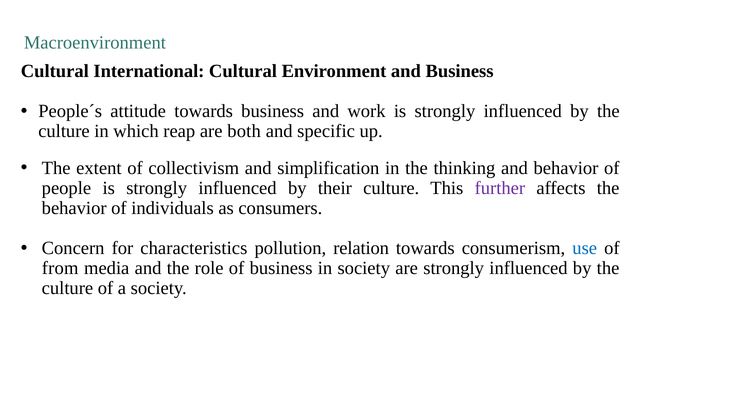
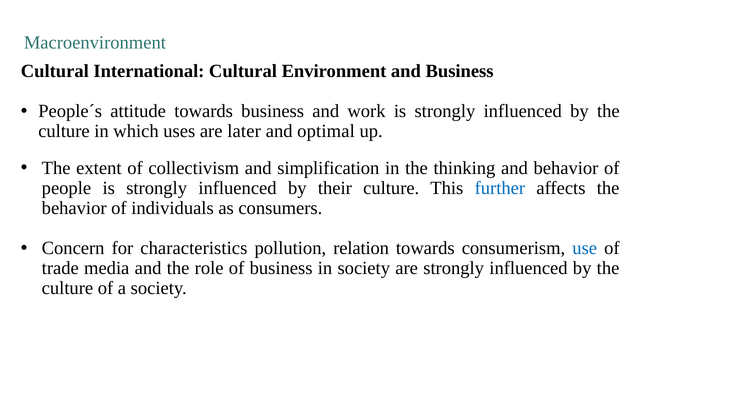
reap: reap -> uses (179, 131)
both: both -> later (244, 131)
specific: specific -> optimal (326, 131)
further colour: purple -> blue (500, 188)
from: from -> trade (60, 268)
